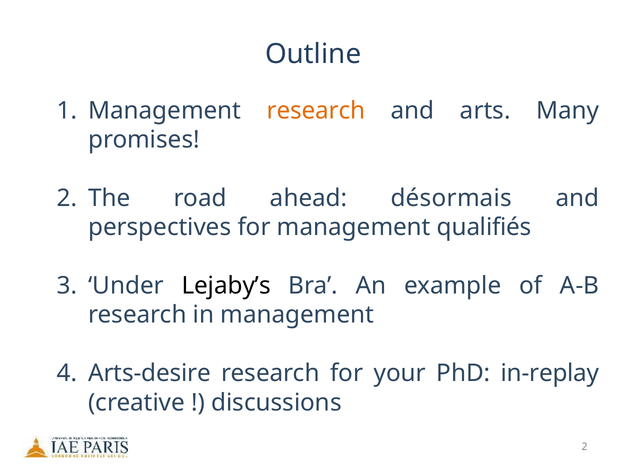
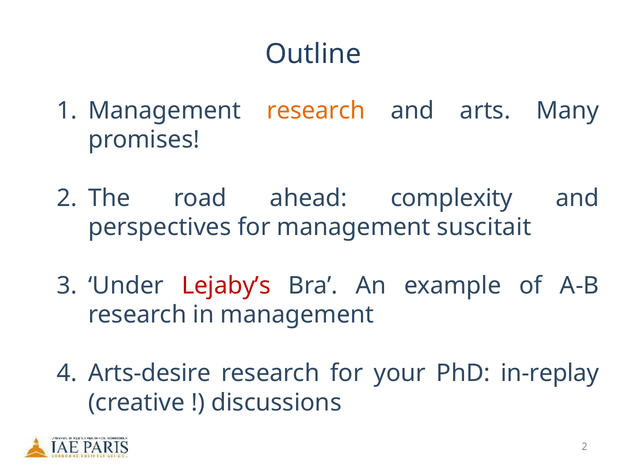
désormais: désormais -> complexity (452, 198)
qualifiés: qualifiés -> suscitait (484, 227)
Lejaby’s colour: black -> red (226, 286)
